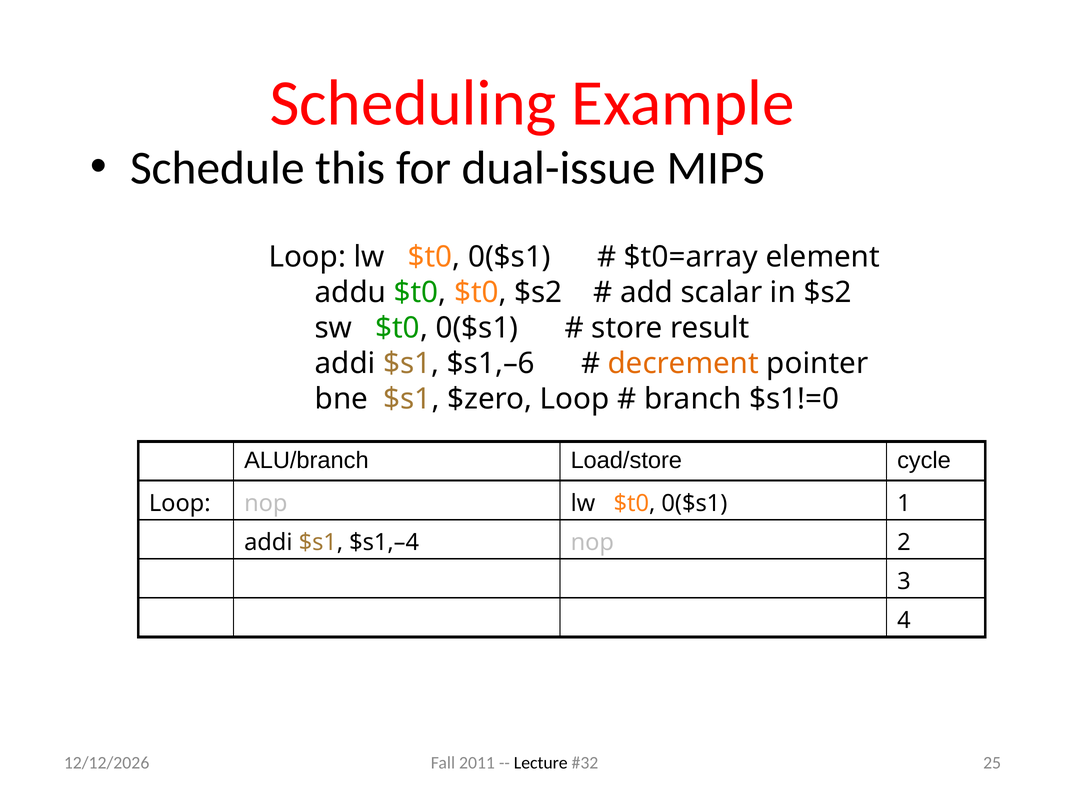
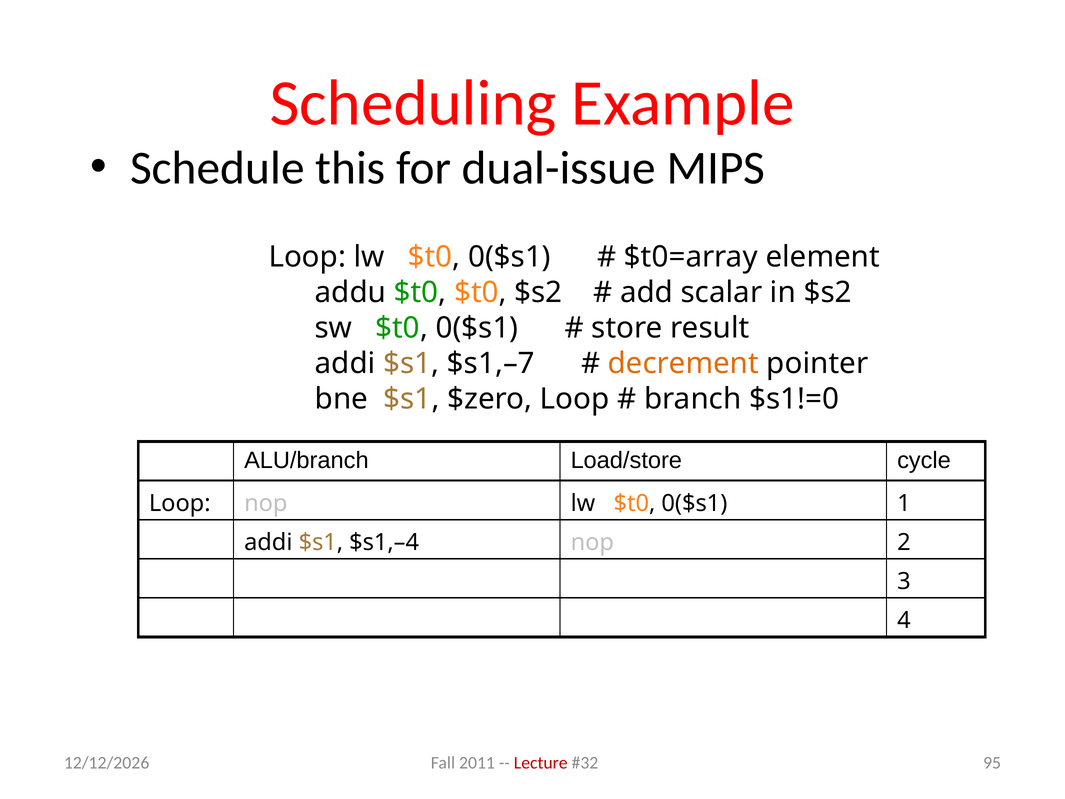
$s1,–6: $s1,–6 -> $s1,–7 (491, 363)
25: 25 -> 95 (992, 763)
Lecture colour: black -> red (541, 763)
